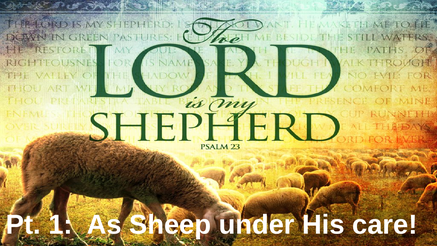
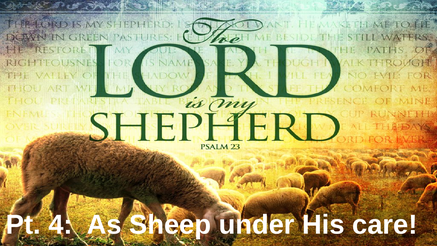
1: 1 -> 4 (60, 225)
